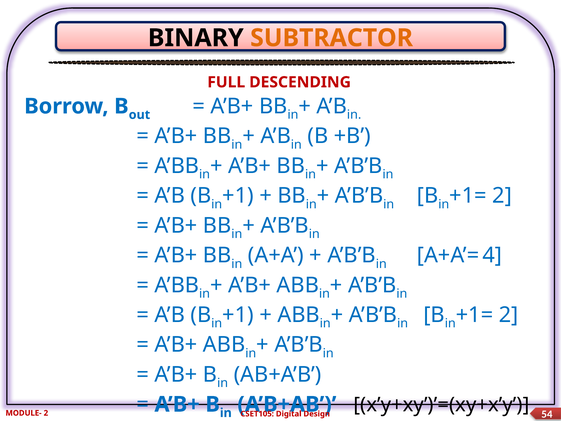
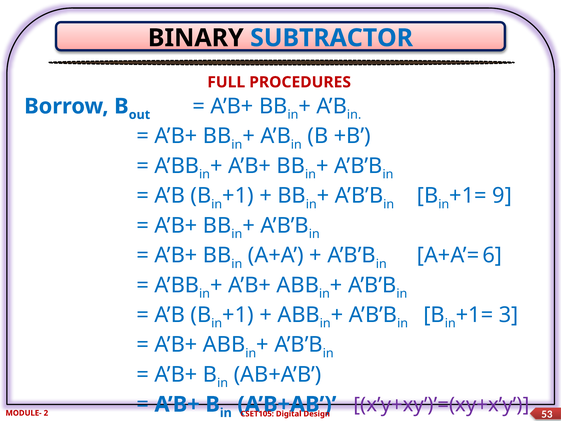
SUBTRACTOR colour: orange -> blue (332, 38)
DESCENDING: DESCENDING -> PROCEDURES (300, 82)
2: 2 -> 9 (502, 196)
4: 4 -> 6 (492, 255)
2: 2 -> 3 (509, 315)
x’y+xy’)’=(xy+x’y colour: black -> purple (441, 405)
54: 54 -> 53 (547, 414)
